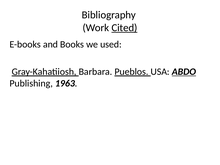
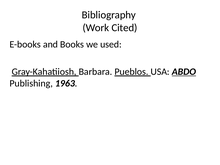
Cited underline: present -> none (124, 28)
